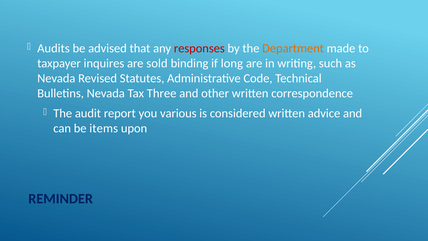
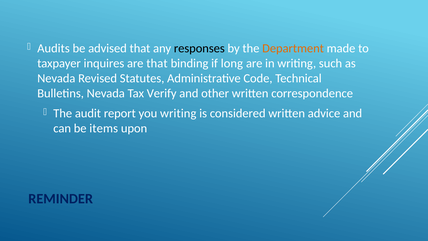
responses colour: red -> black (199, 48)
are sold: sold -> that (157, 63)
Three: Three -> Verify (162, 93)
you various: various -> writing (178, 113)
